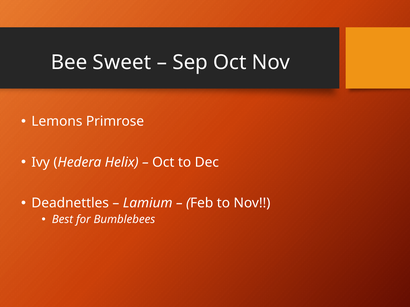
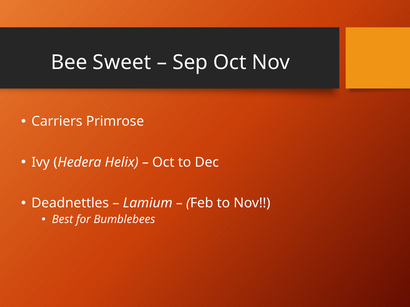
Lemons: Lemons -> Carriers (57, 122)
